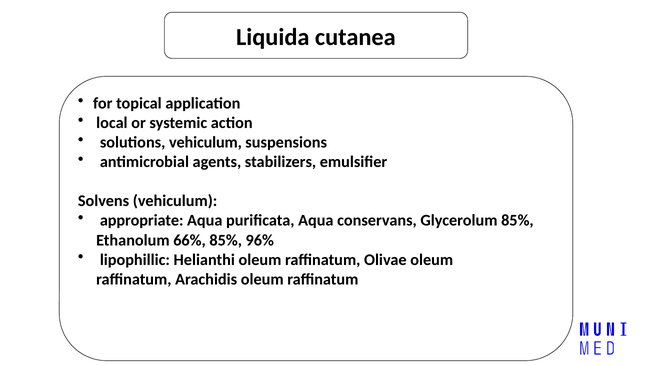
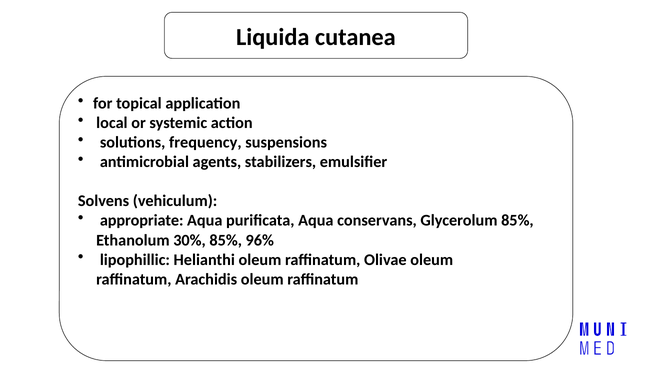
solutions vehiculum: vehiculum -> frequency (205, 142)
66%: 66% -> 30% (190, 240)
